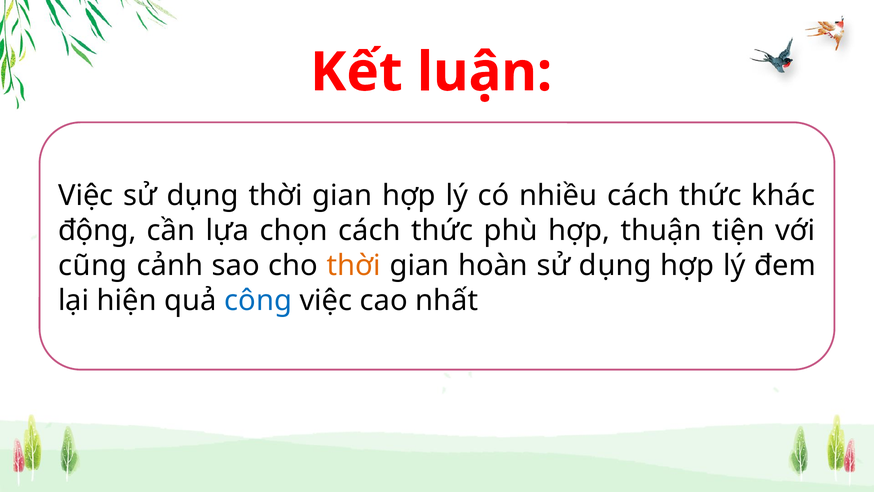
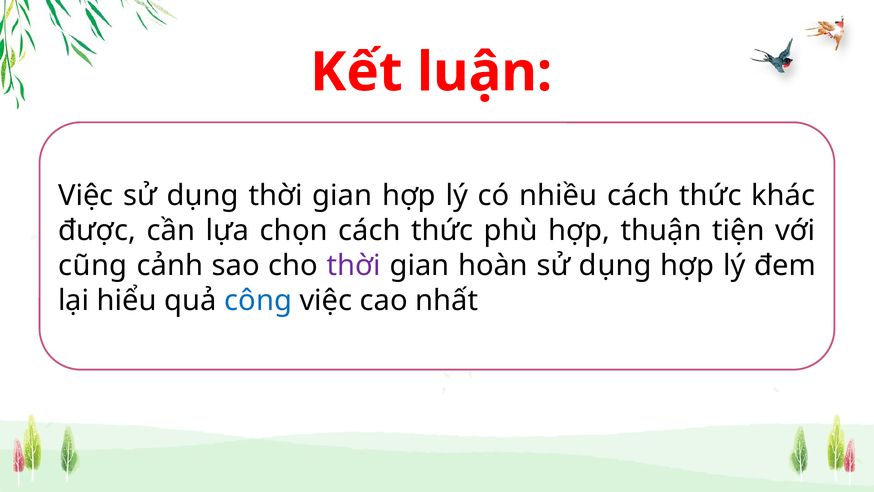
động: động -> được (97, 230)
thời colour: orange -> purple (354, 265)
hiện: hiện -> hiểu (127, 300)
